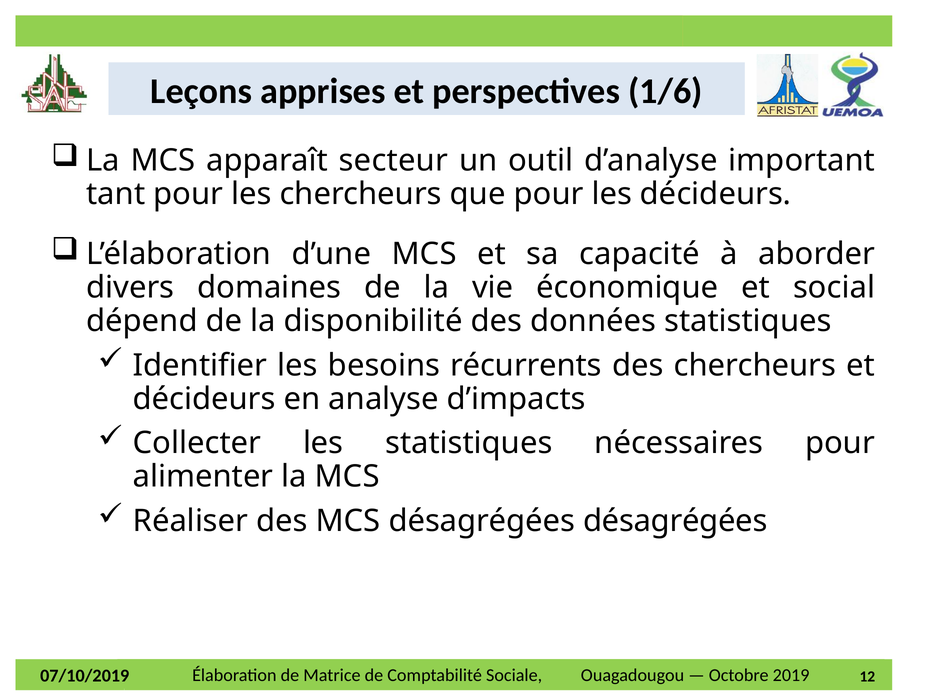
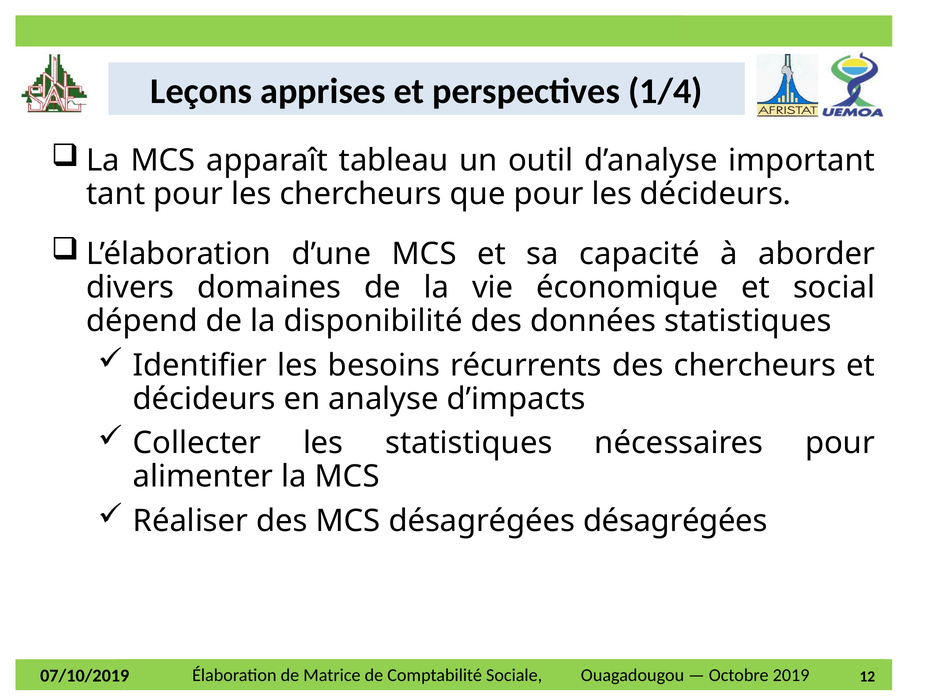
1/6: 1/6 -> 1/4 (665, 91)
secteur: secteur -> tableau (394, 161)
